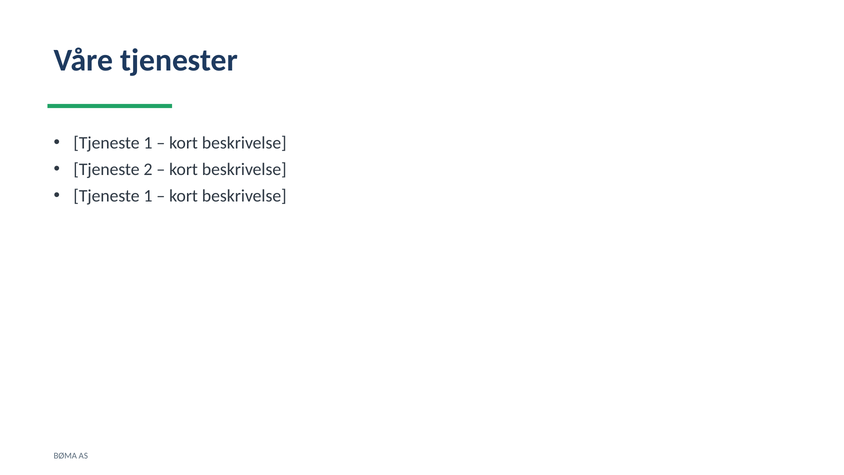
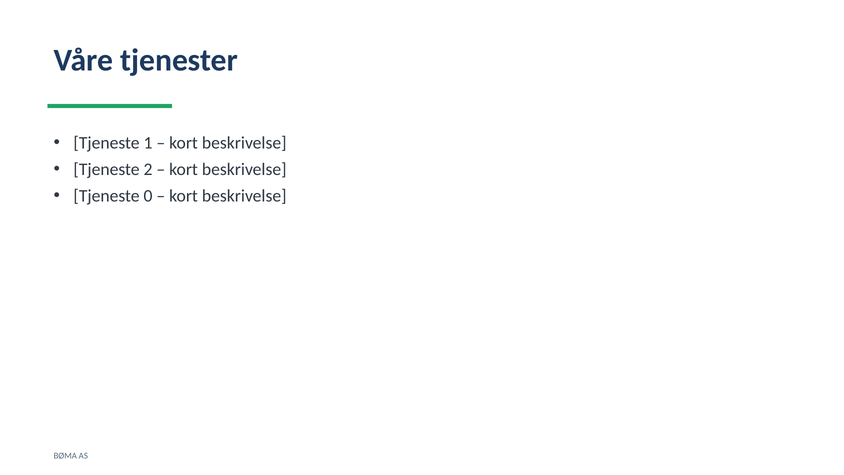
1: 1 -> 0 (148, 196)
